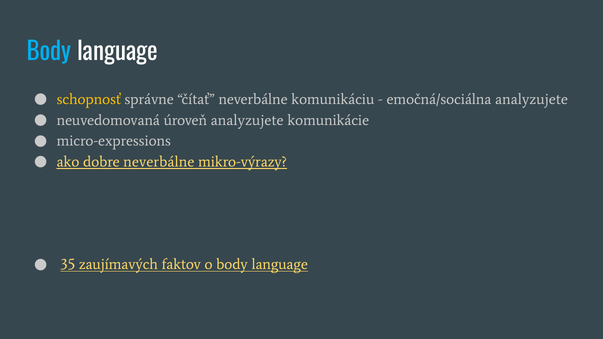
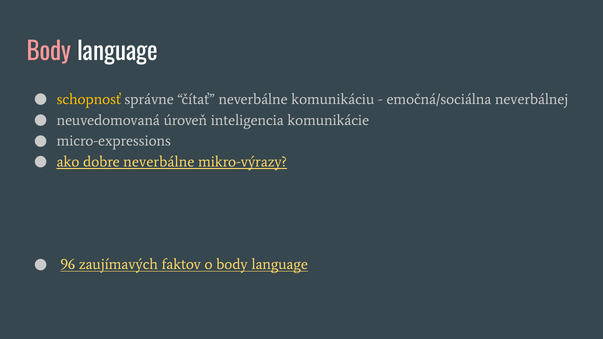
Body colour: light blue -> pink (49, 52)
emočná/sociálna analyzujete: analyzujete -> neverbálnej (532, 99)
úroveň analyzujete: analyzujete -> inteligencia (247, 120)
35: 35 -> 96 (68, 265)
